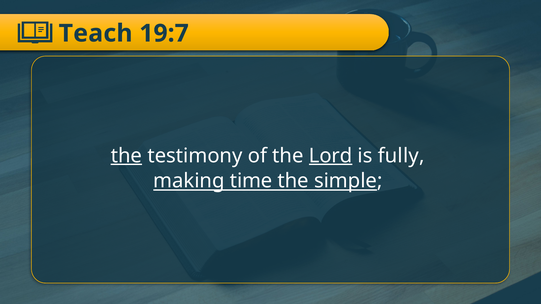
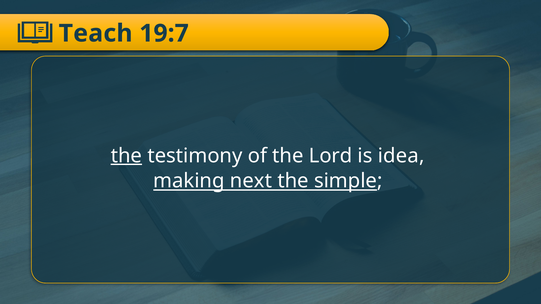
Lord underline: present -> none (331, 156)
fully: fully -> idea (401, 156)
time: time -> next (251, 181)
